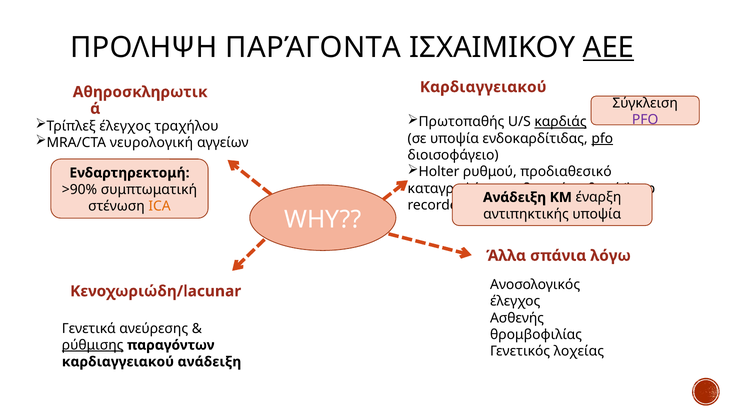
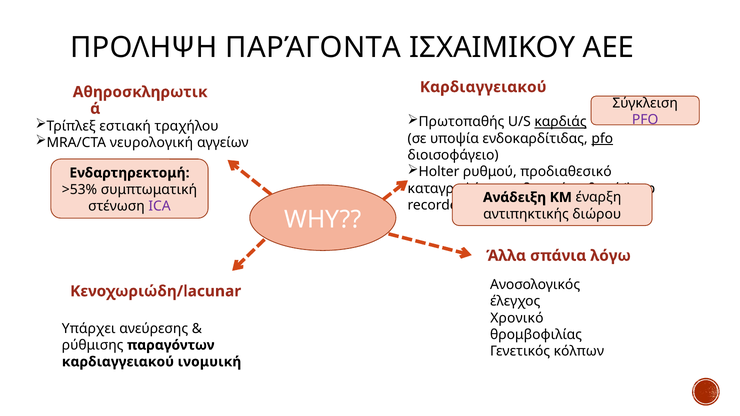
ΑΕΕ underline: present -> none (608, 48)
Τρίπλεξ έλεγχος: έλεγχος -> εστιακή (125, 126)
>90%: >90% -> >53% (80, 190)
ICA colour: orange -> purple (160, 206)
αντιπηκτικής υποψία: υποψία -> διώρου (597, 214)
Ασθενής: Ασθενής -> Χρονικό (517, 318)
Γενετικά: Γενετικά -> Υπάρχει (89, 329)
ρύθμισης underline: present -> none (93, 345)
λοχείας: λοχείας -> κόλπων (579, 351)
καρδιαγγειακού ανάδειξη: ανάδειξη -> ινομυική (209, 362)
